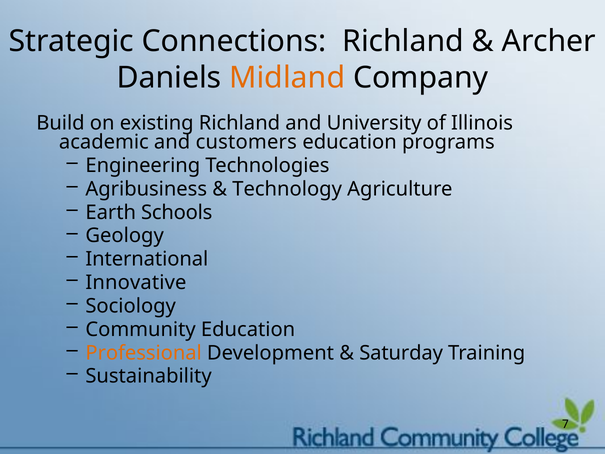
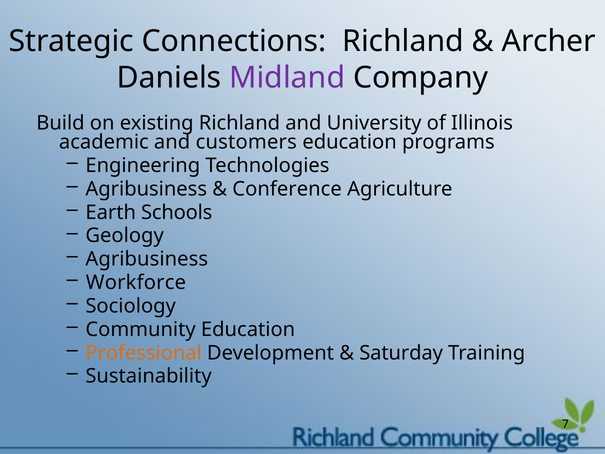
Midland colour: orange -> purple (287, 78)
Technology: Technology -> Conference (287, 189)
International: International -> Agribusiness (147, 259)
Innovative: Innovative -> Workforce (136, 282)
